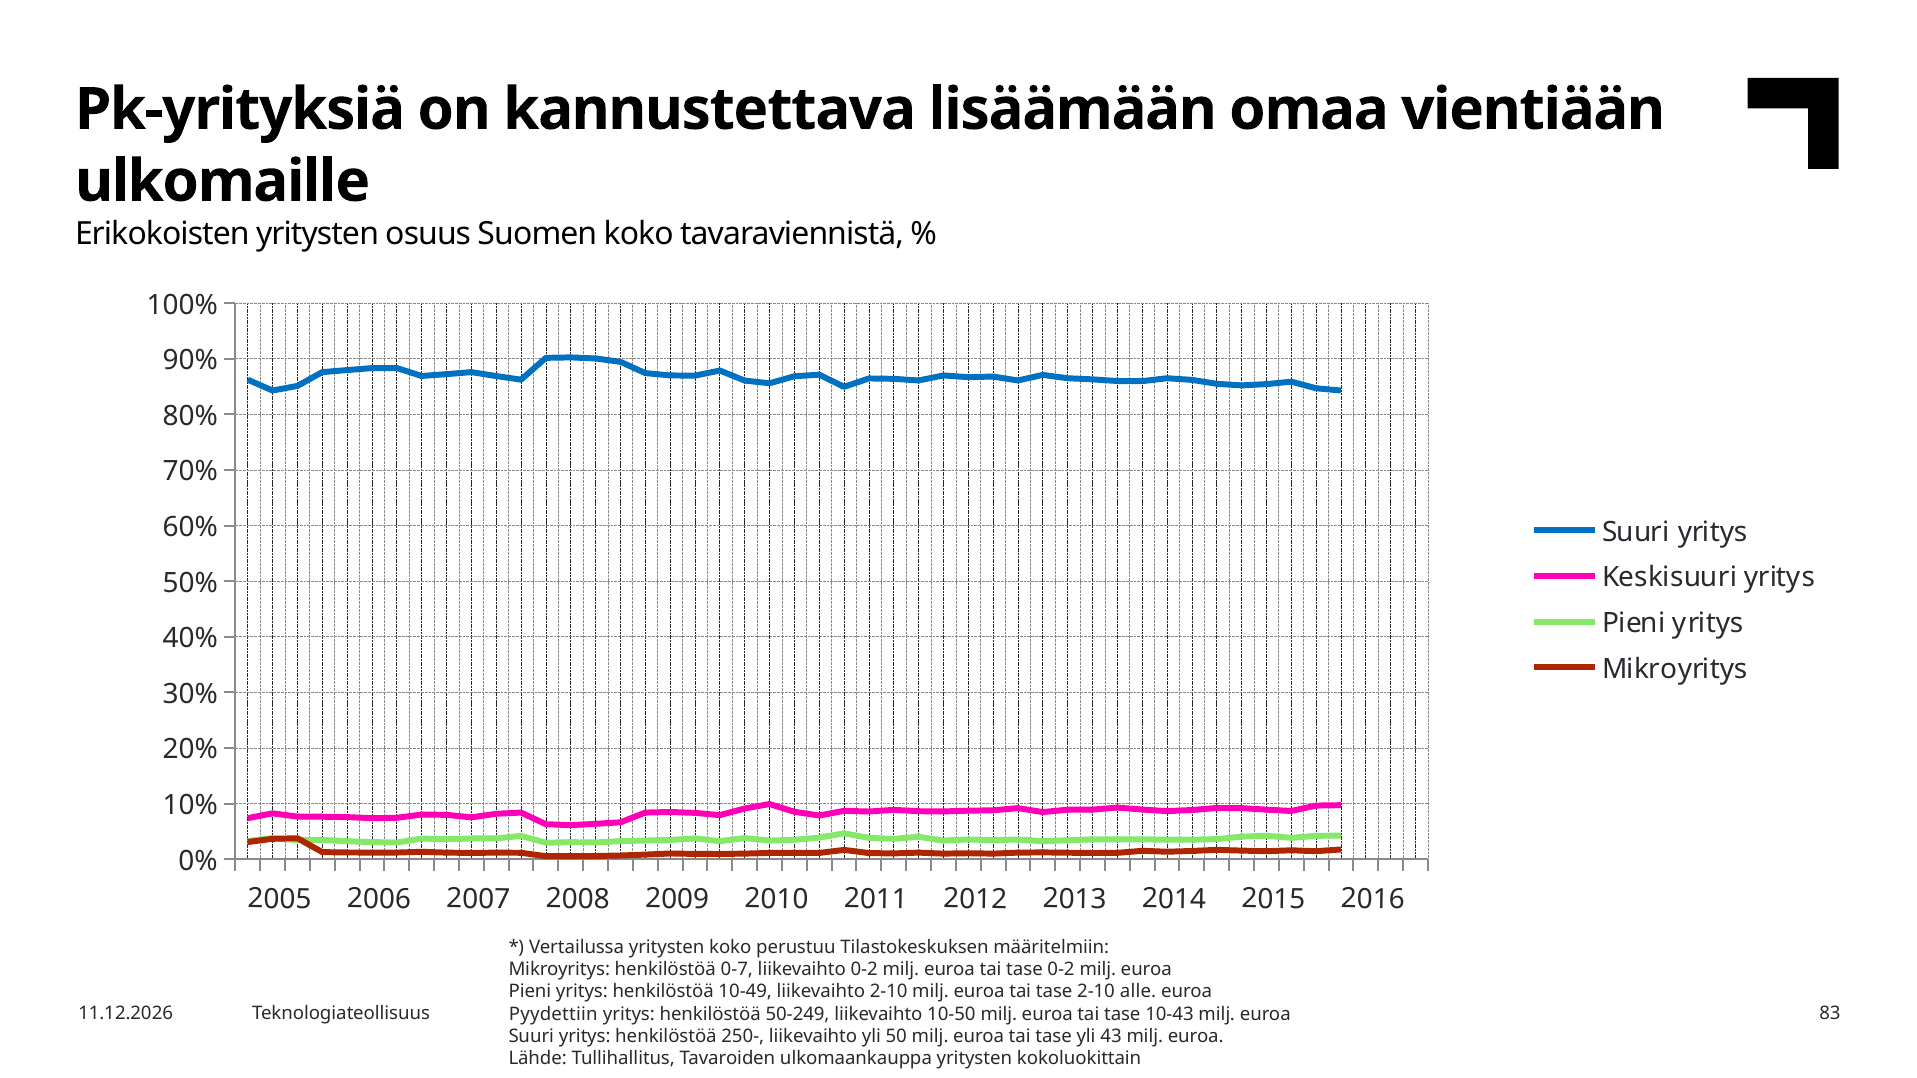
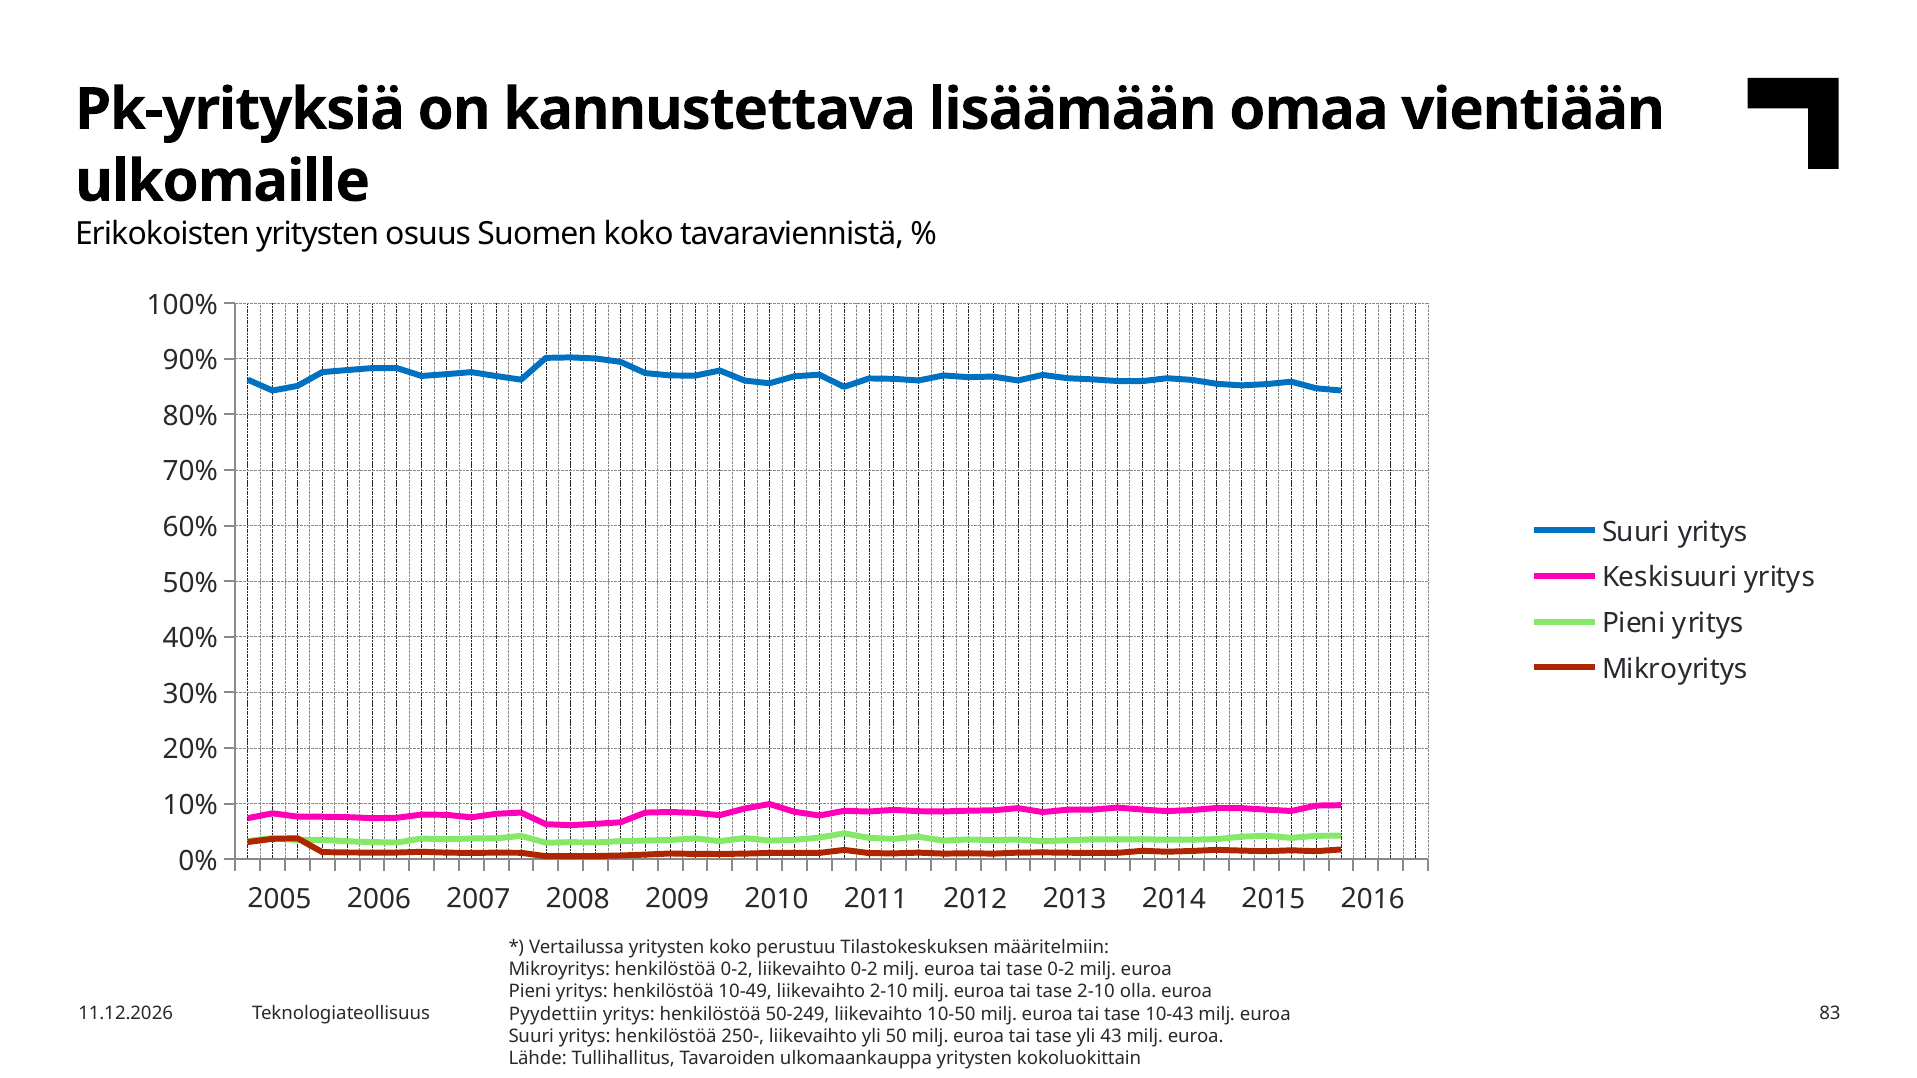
henkilöstöä 0-7: 0-7 -> 0-2 (737, 970)
alle: alle -> olla (1138, 992)
